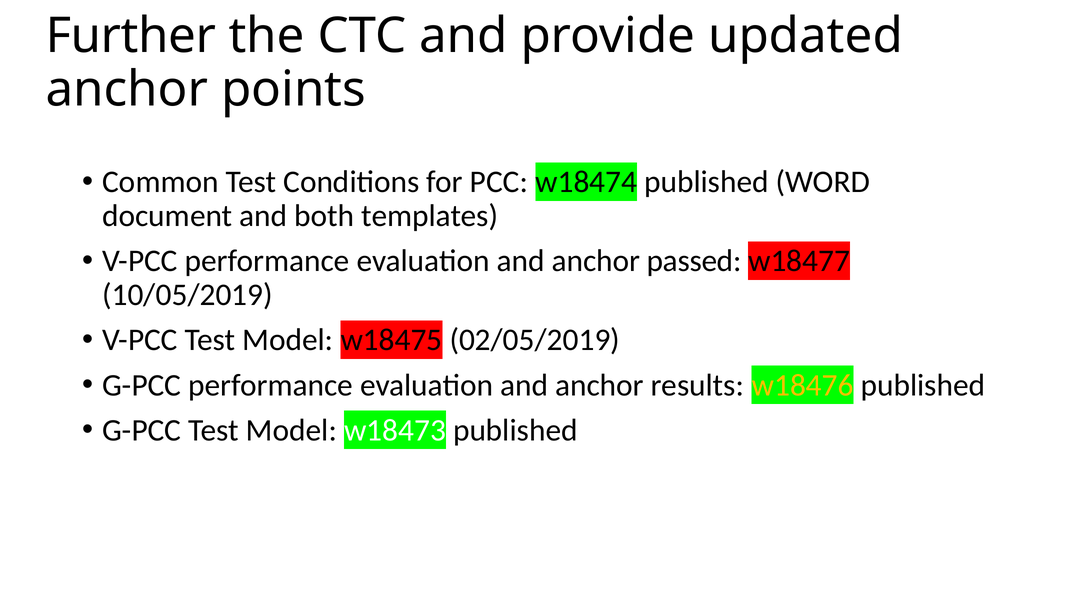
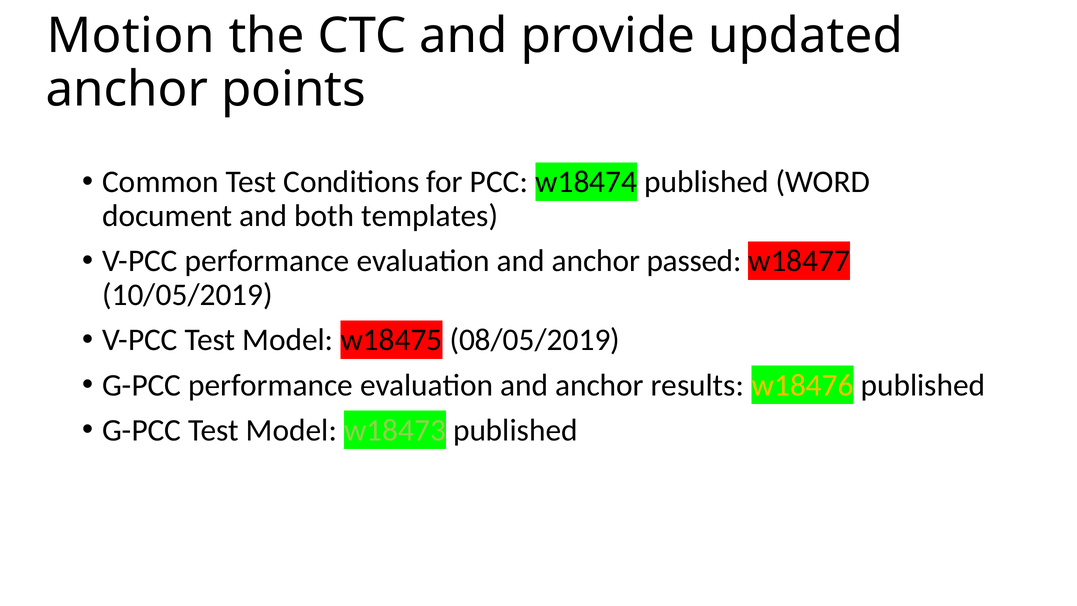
Further: Further -> Motion (131, 36)
02/05/2019: 02/05/2019 -> 08/05/2019 (535, 340)
w18473 colour: white -> light green (395, 430)
